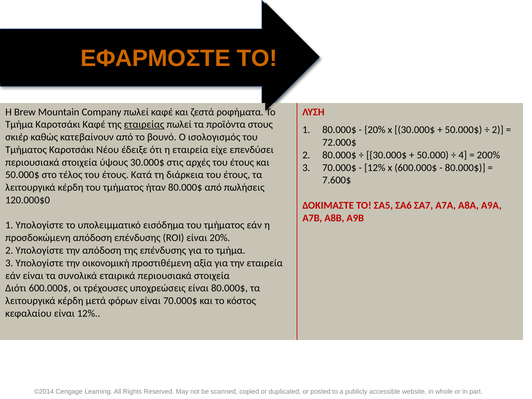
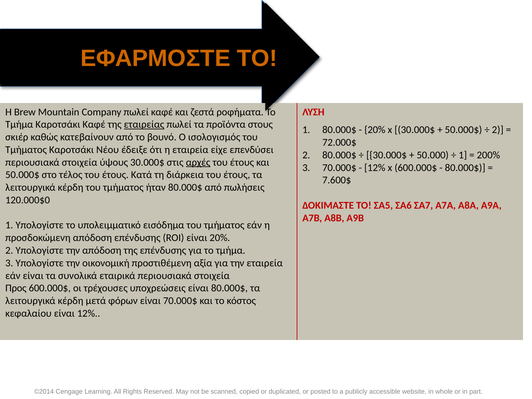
4: 4 -> 1 (463, 155)
αρχές underline: none -> present (198, 162)
Διότι: Διότι -> Προς (16, 288)
